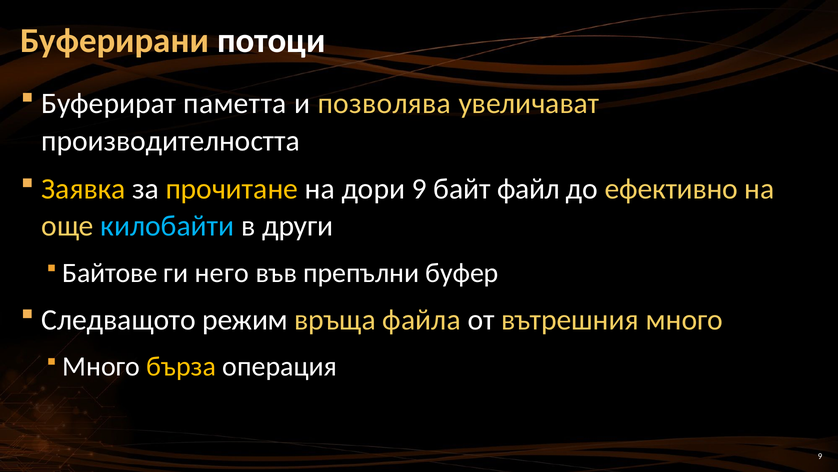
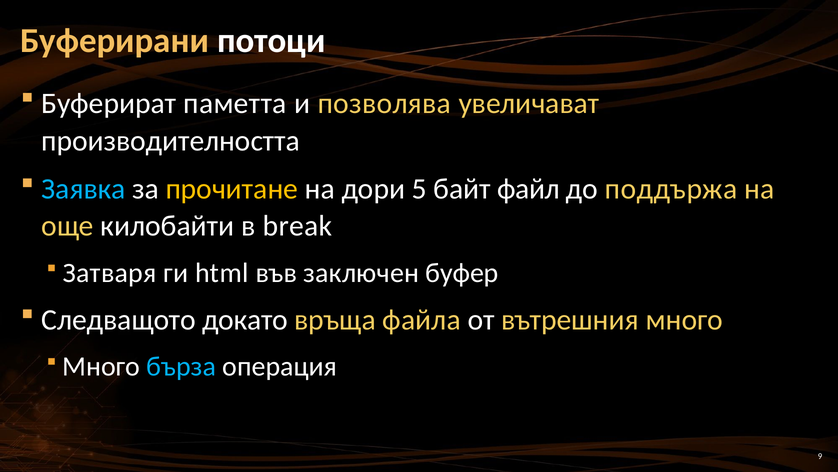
Заявка colour: yellow -> light blue (84, 189)
дори 9: 9 -> 5 (419, 189)
ефективно: ефективно -> поддържа (671, 189)
килобайти colour: light blue -> white (167, 226)
други: други -> break (297, 226)
Байтове: Байтове -> Затваря (110, 272)
него: него -> html (222, 272)
препълни: препълни -> заключен (361, 272)
режим: режим -> докато (245, 319)
бърза colour: yellow -> light blue (181, 366)
